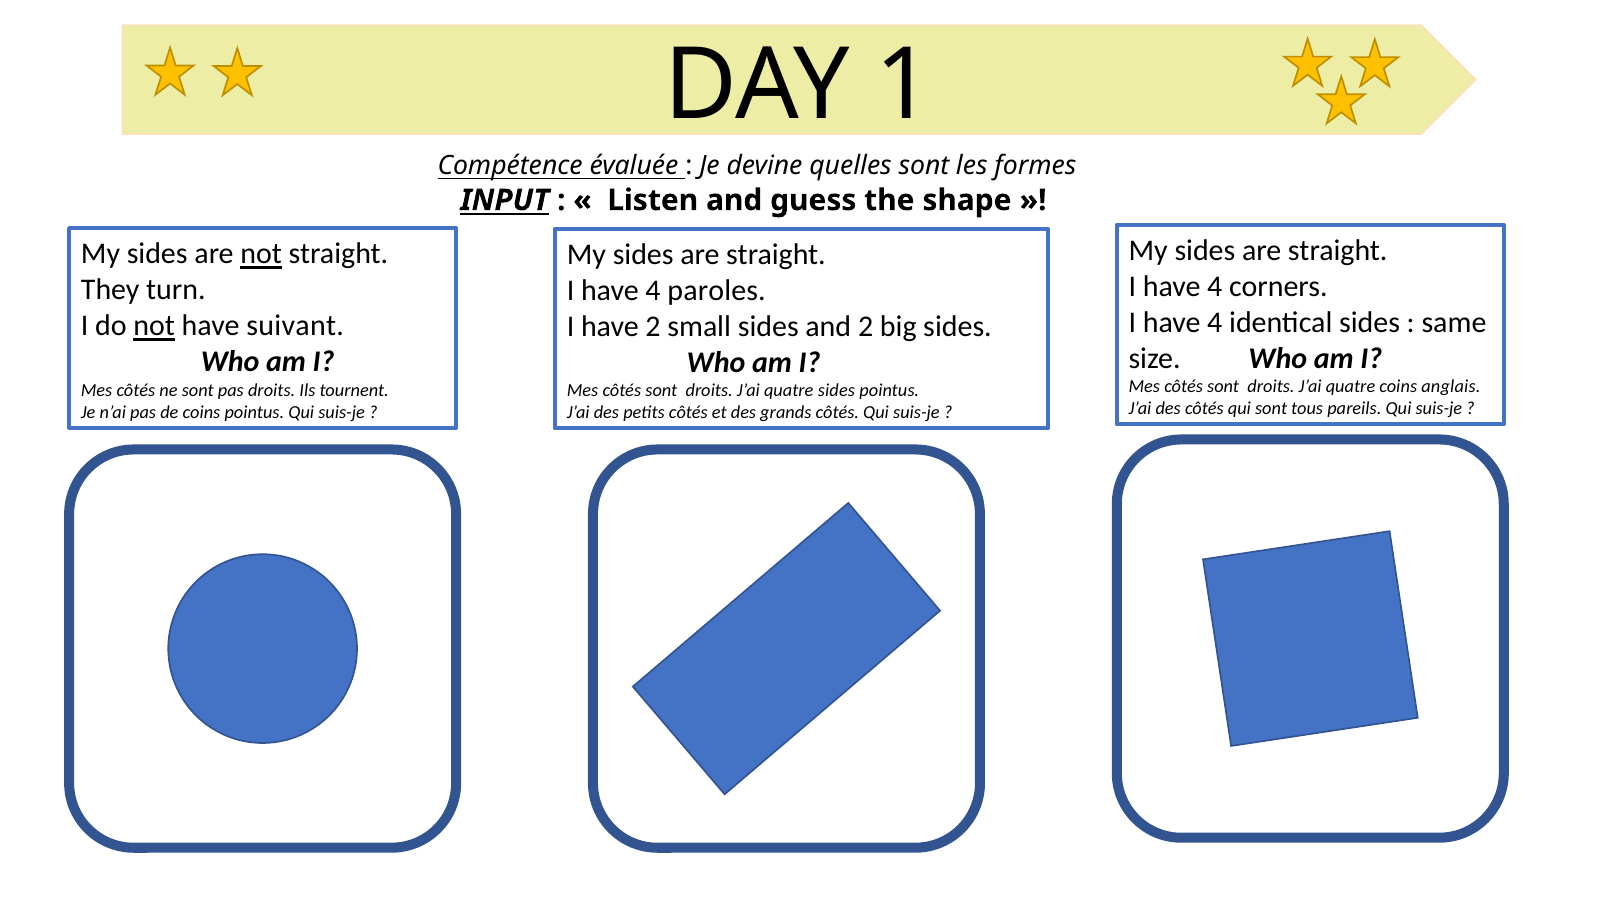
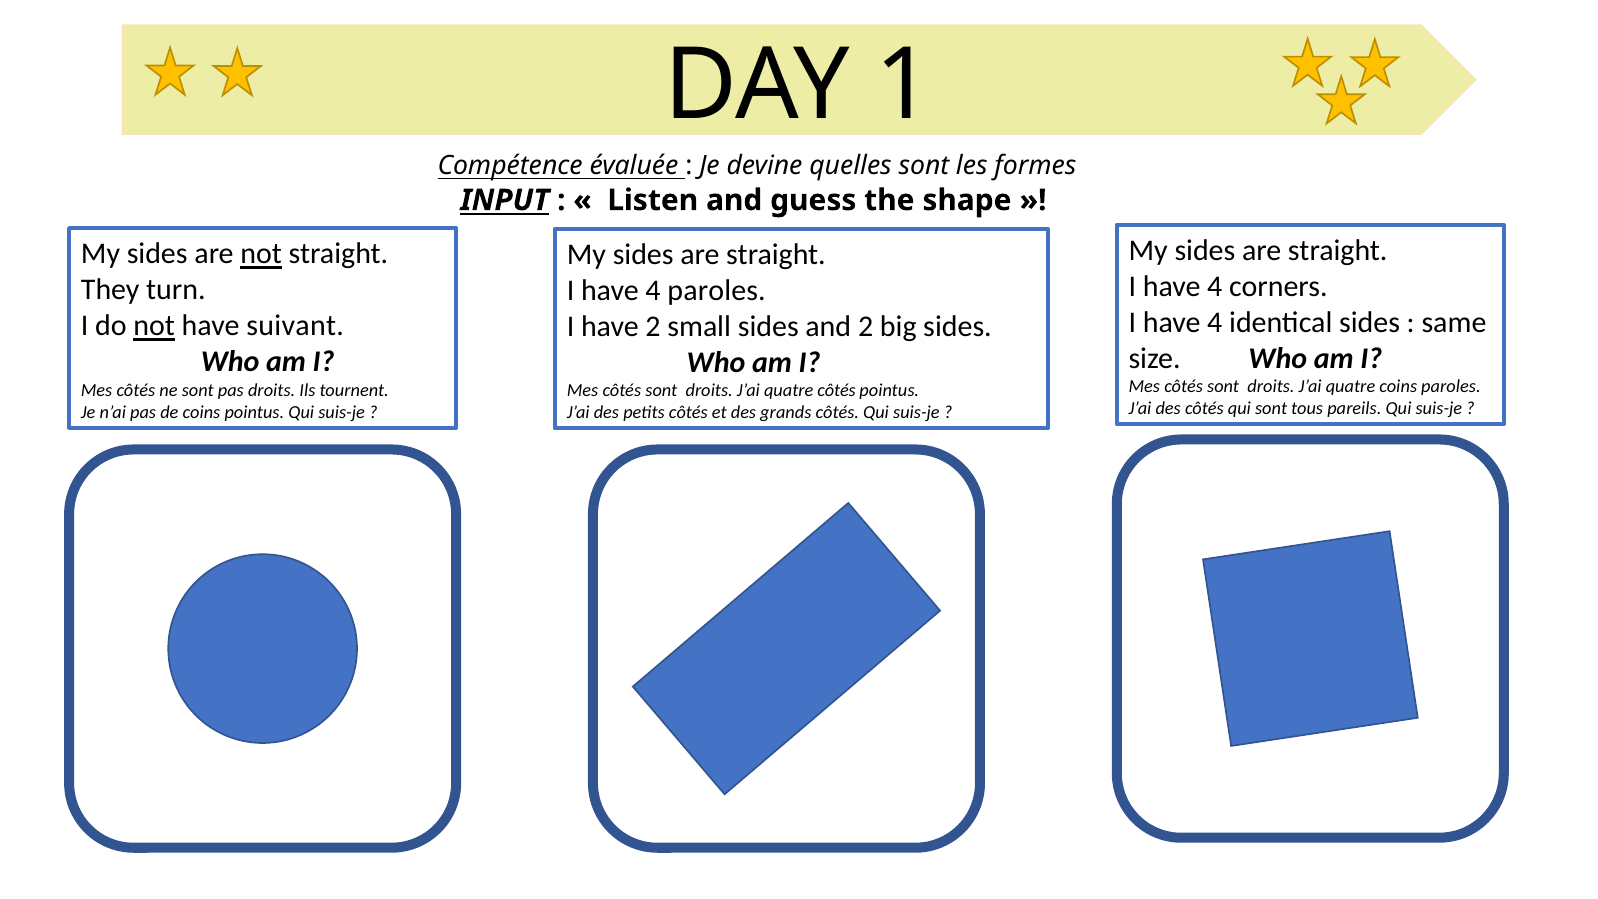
coins anglais: anglais -> paroles (1451, 387)
quatre sides: sides -> côtés (837, 391)
